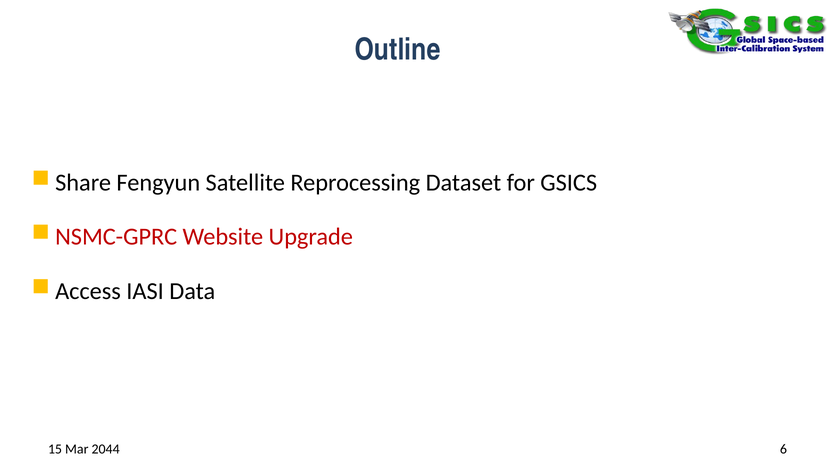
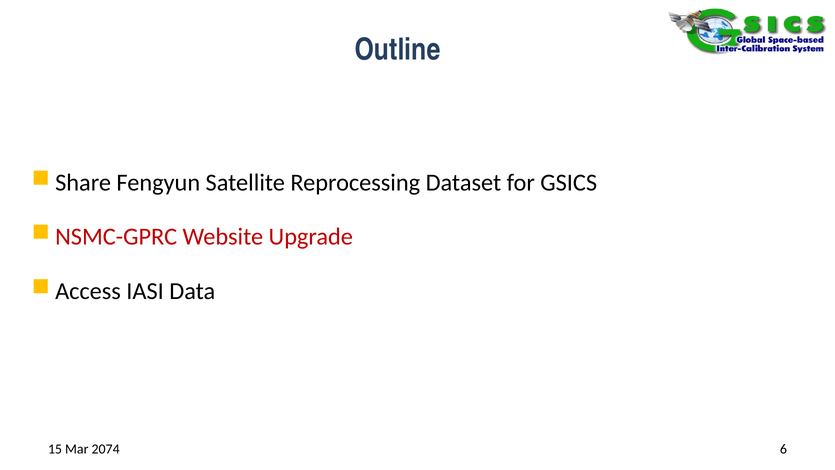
2044: 2044 -> 2074 (106, 449)
